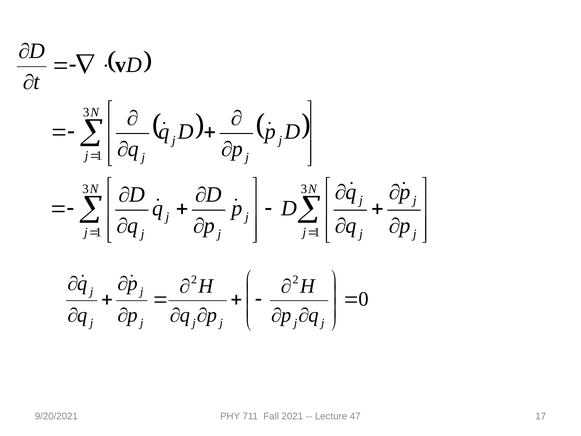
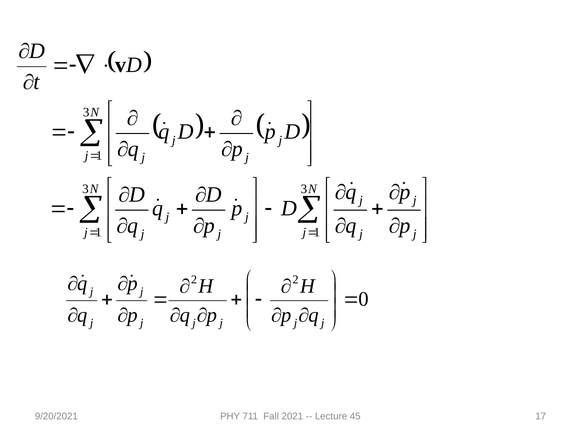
47: 47 -> 45 (355, 416)
